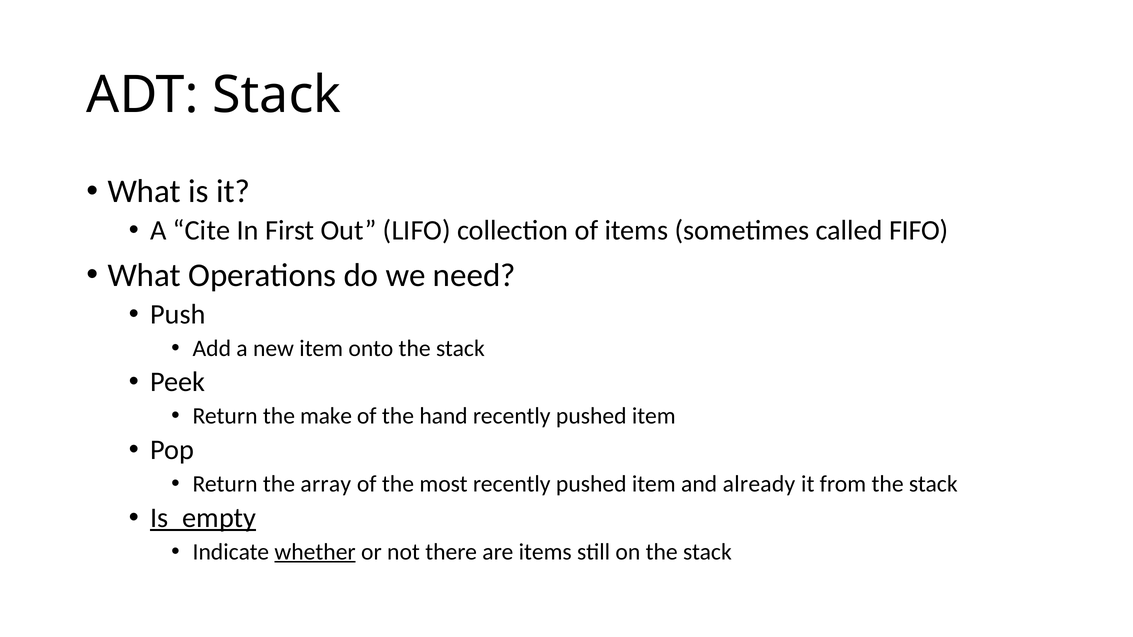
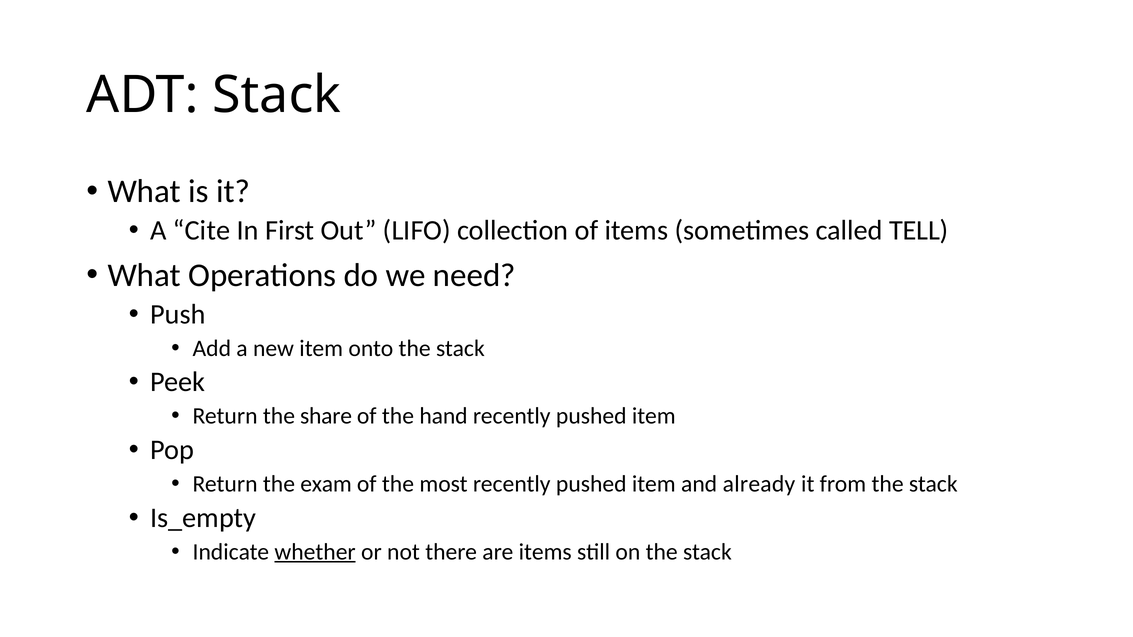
FIFO: FIFO -> TELL (919, 231)
make: make -> share (326, 416)
array: array -> exam (326, 484)
Is_empty underline: present -> none (203, 518)
